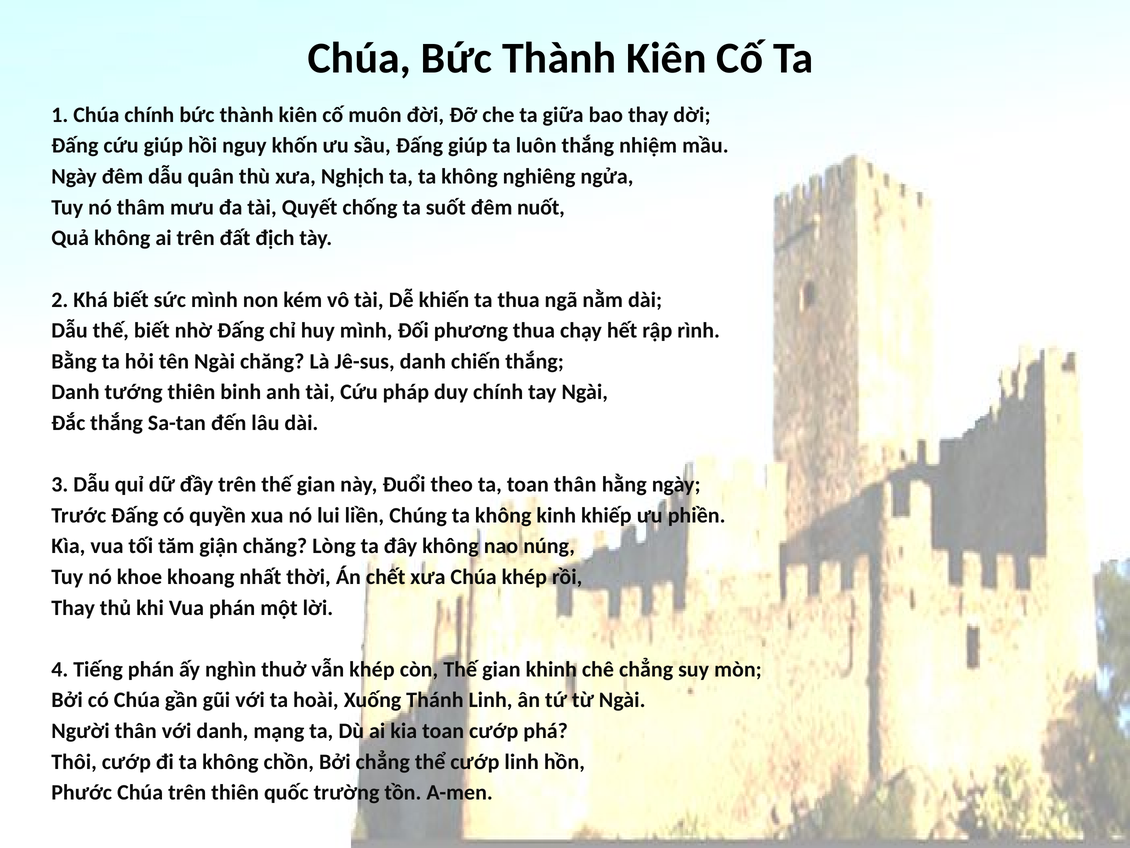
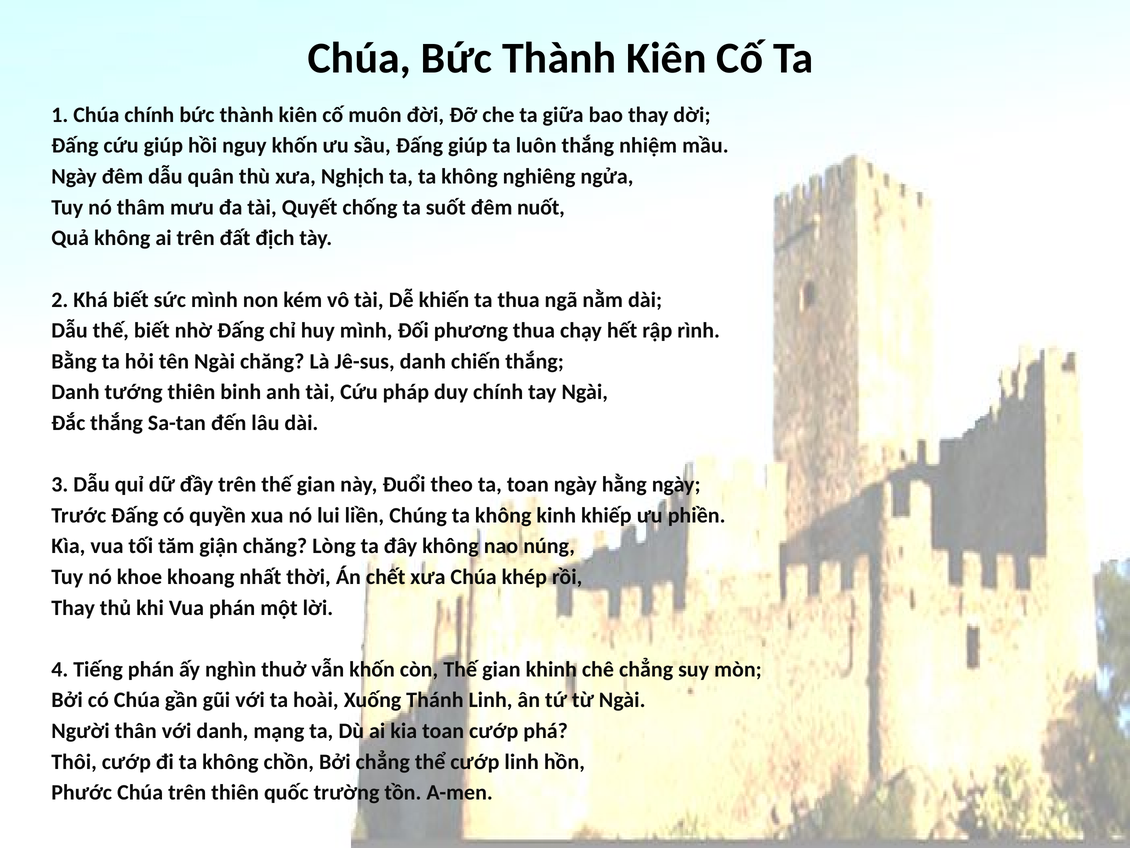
toan thân: thân -> ngày (575, 484)
vẫn khép: khép -> khốn (372, 669)
